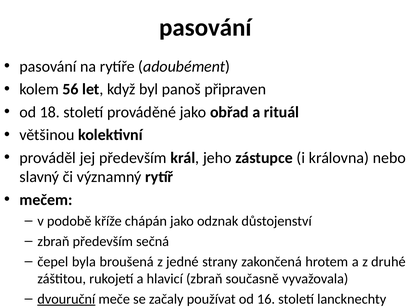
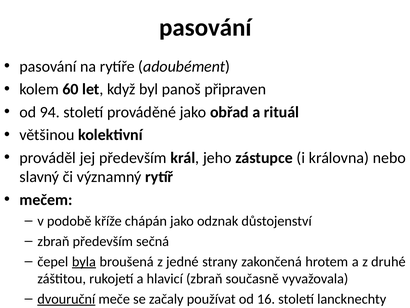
56: 56 -> 60 (71, 89)
18: 18 -> 94 (50, 112)
byla underline: none -> present (84, 261)
